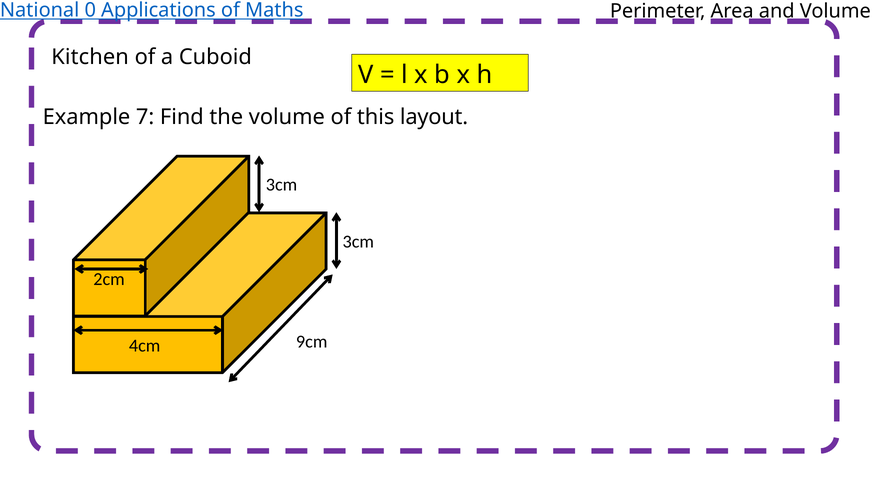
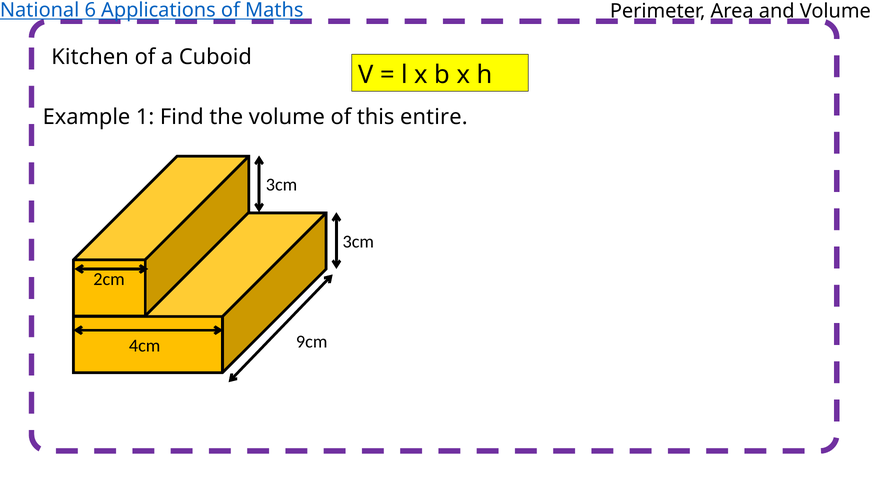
0: 0 -> 6 (90, 10)
7: 7 -> 1 (145, 117)
layout: layout -> entire (434, 117)
